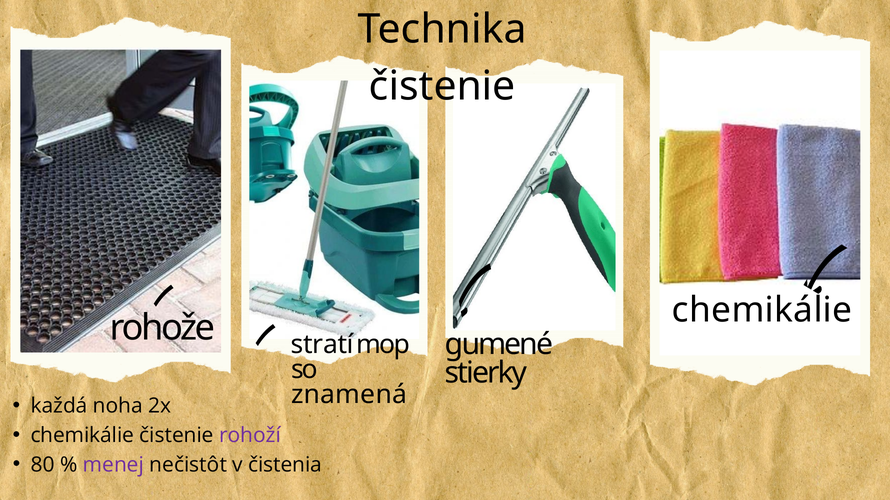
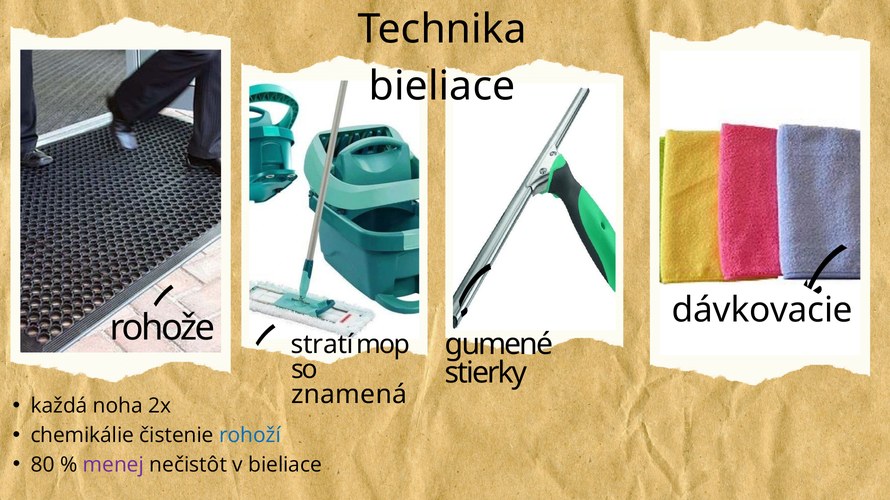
čistenie: čistenie -> bieliace (442, 87)
chemikálie: chemikálie -> dávkovacie (762, 310)
rohoží colour: purple -> blue (250, 436)
v čistenia: čistenia -> bieliace (285, 465)
